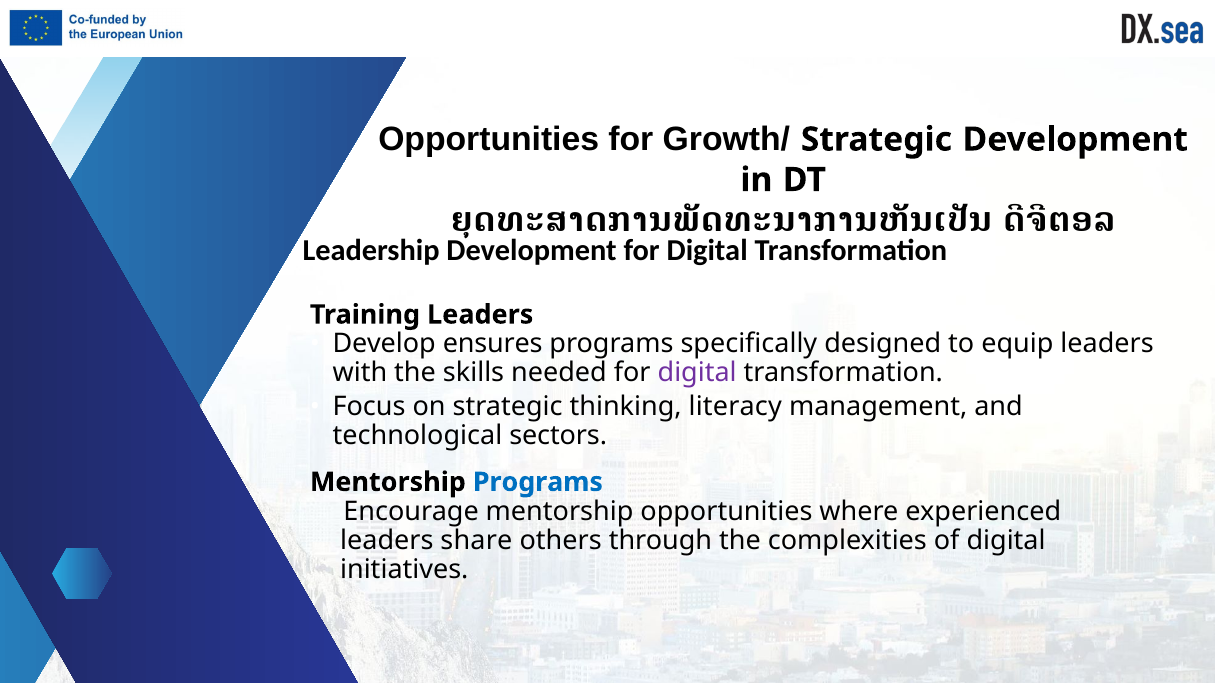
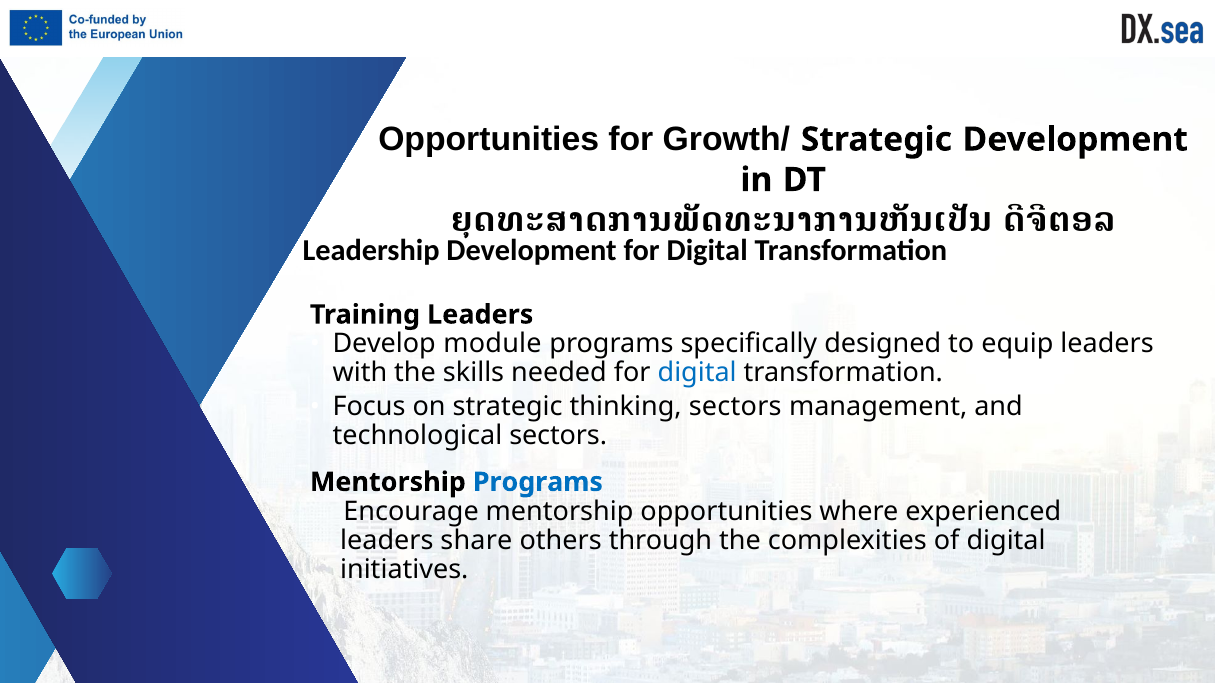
ensures: ensures -> module (492, 344)
digital colour: purple -> blue (697, 373)
thinking literacy: literacy -> sectors (735, 407)
